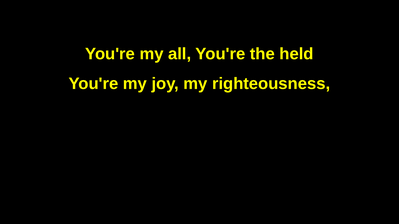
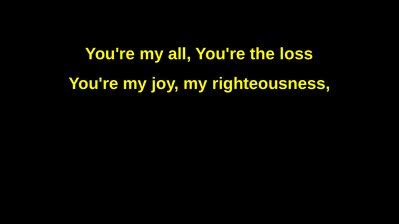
held: held -> loss (296, 54)
